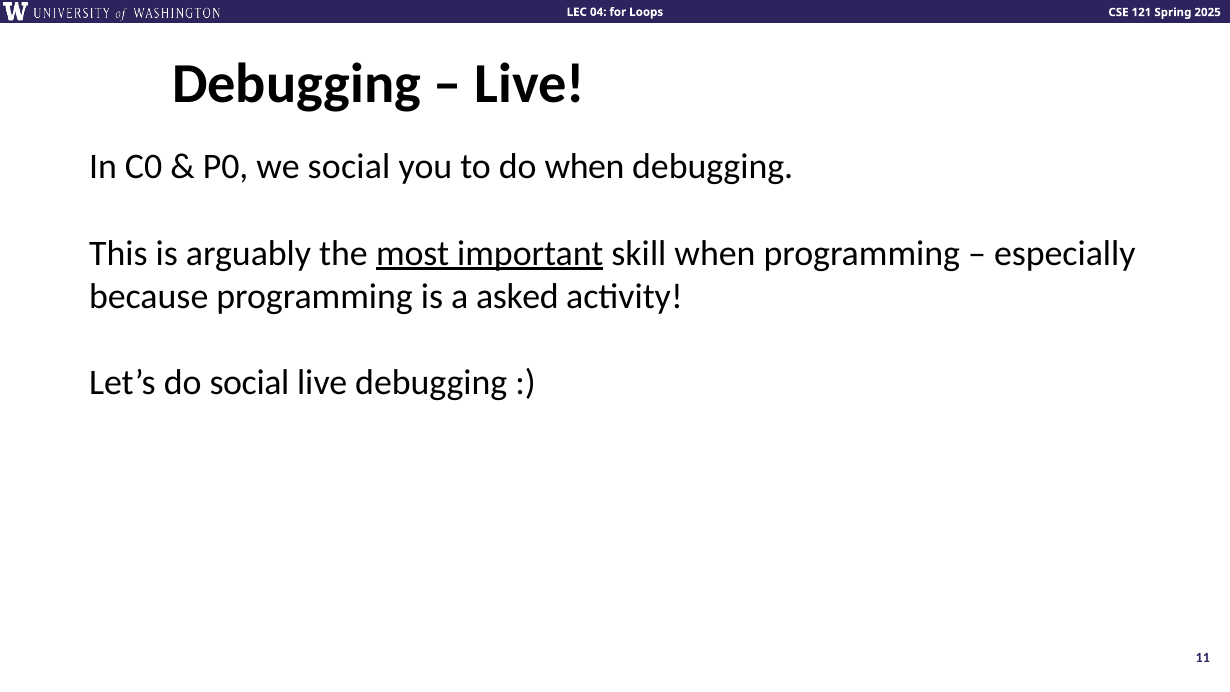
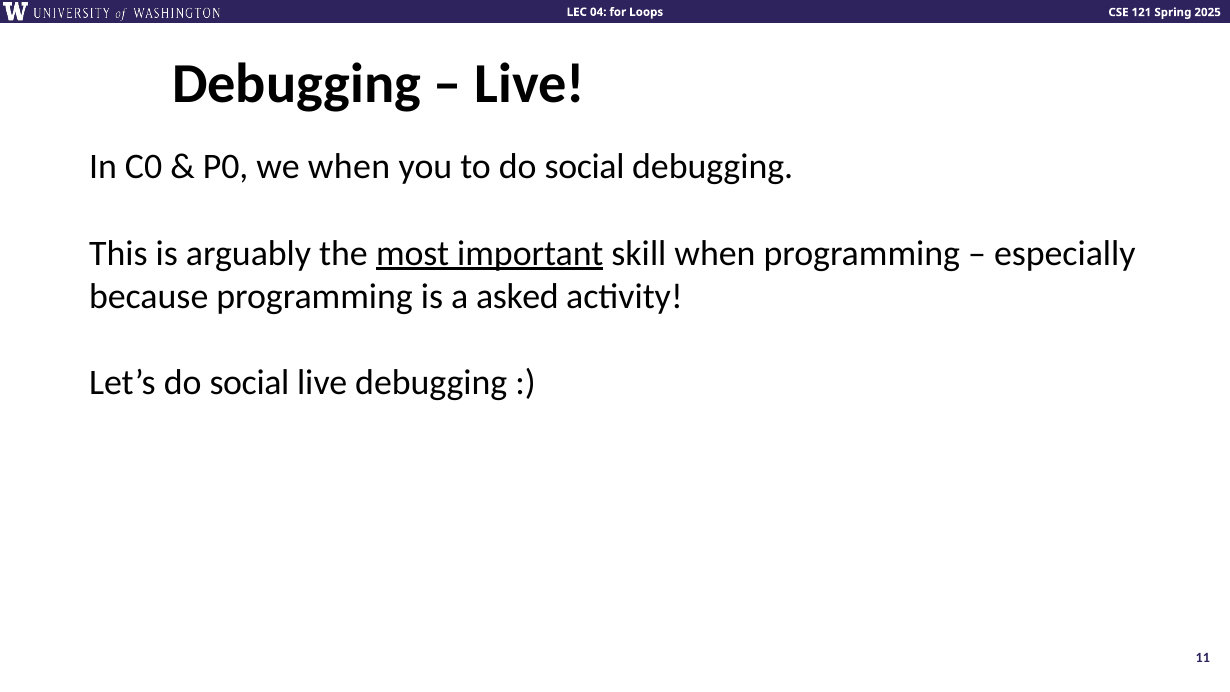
we social: social -> when (349, 167)
to do when: when -> social (585, 167)
